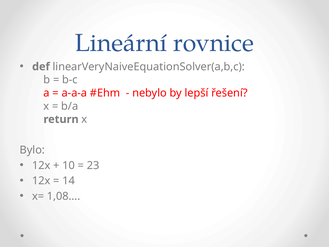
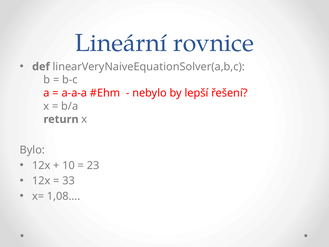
14: 14 -> 33 (69, 181)
